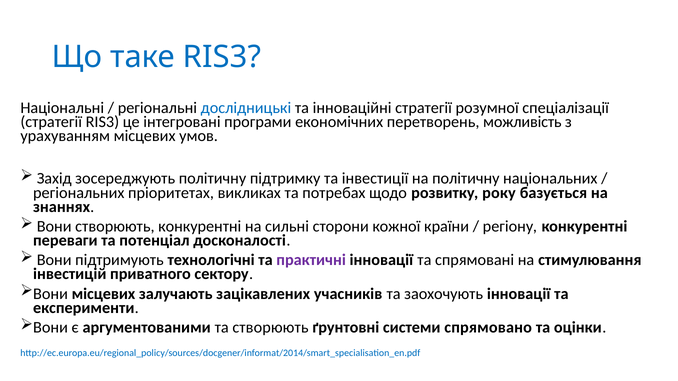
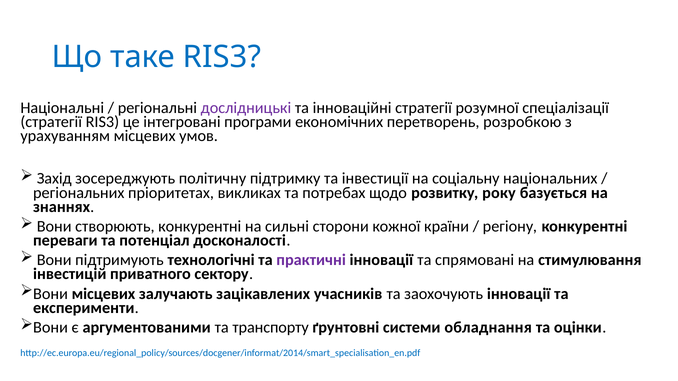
дослідницькі colour: blue -> purple (246, 108)
можливість: можливість -> розробкою (522, 122)
на політичну: політичну -> соціальну (466, 179)
та створюють: створюють -> транспорту (271, 328)
спрямовано: спрямовано -> обладнання (488, 328)
